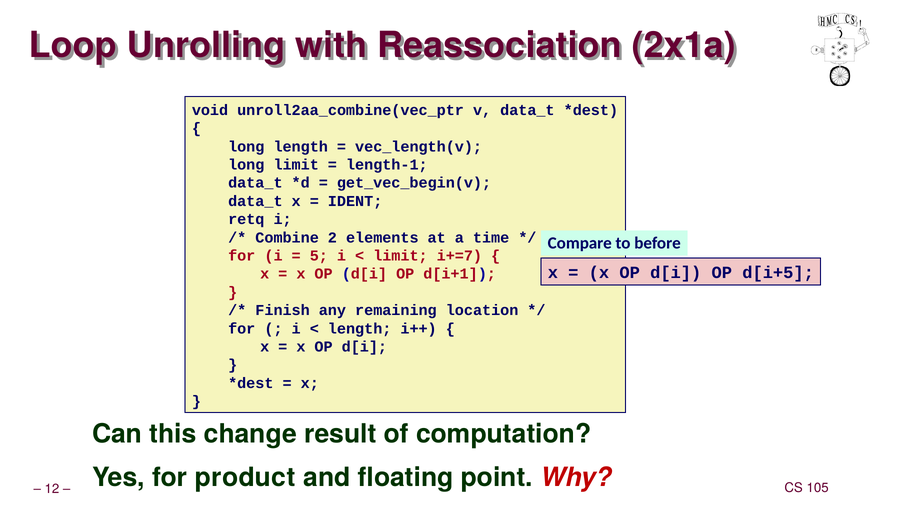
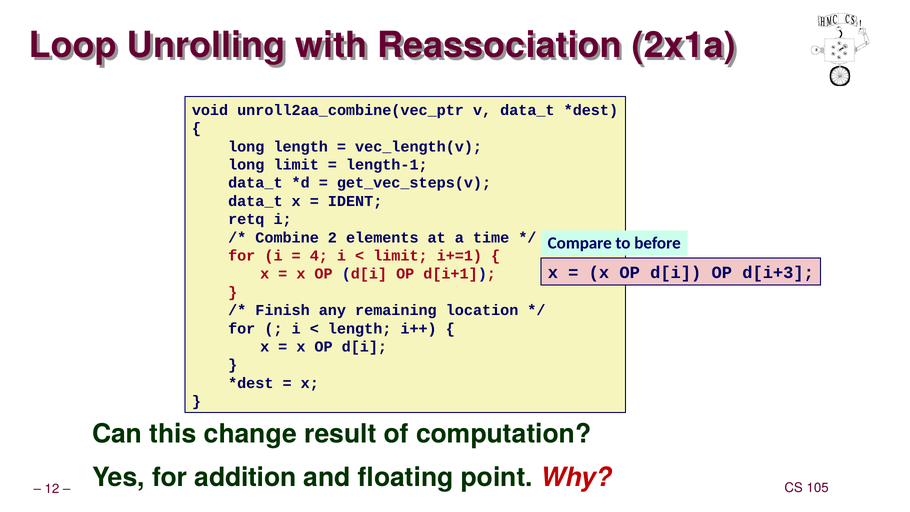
get_vec_begin(v: get_vec_begin(v -> get_vec_steps(v (414, 183)
5: 5 -> 4 (319, 256)
i+=7: i+=7 -> i+=1 (459, 256)
d[i+5: d[i+5 -> d[i+3 (778, 273)
product: product -> addition (245, 478)
